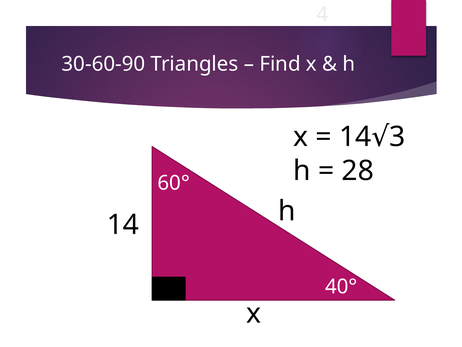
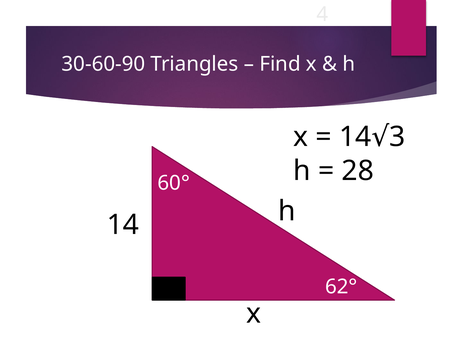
40°: 40° -> 62° (341, 286)
